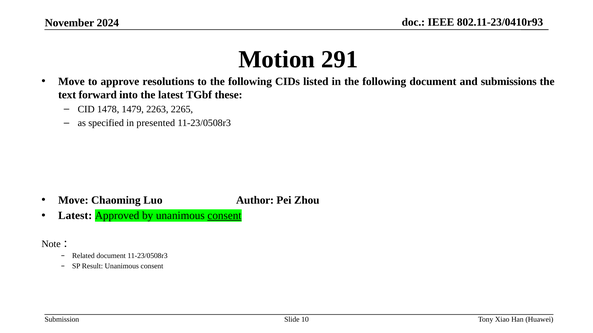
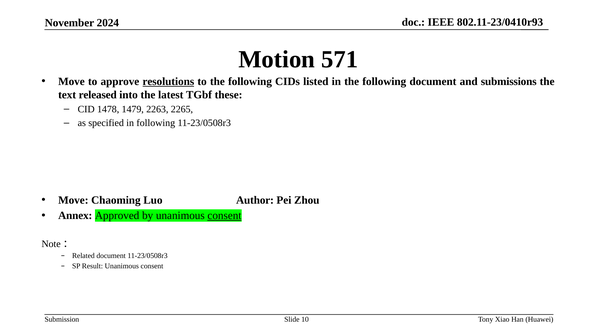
291: 291 -> 571 (340, 60)
resolutions underline: none -> present (168, 82)
forward: forward -> released (98, 95)
in presented: presented -> following (156, 123)
Latest: Latest -> Annex (75, 216)
